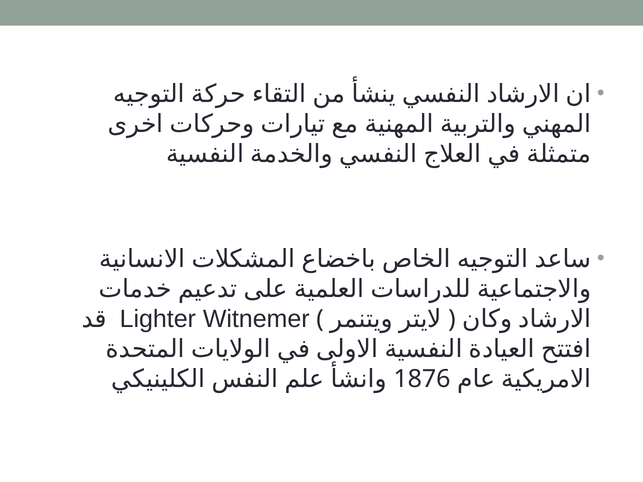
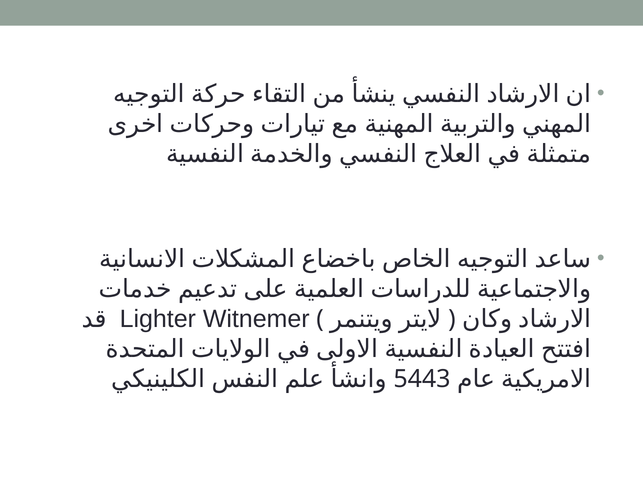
1876: 1876 -> 5443 (422, 379)
